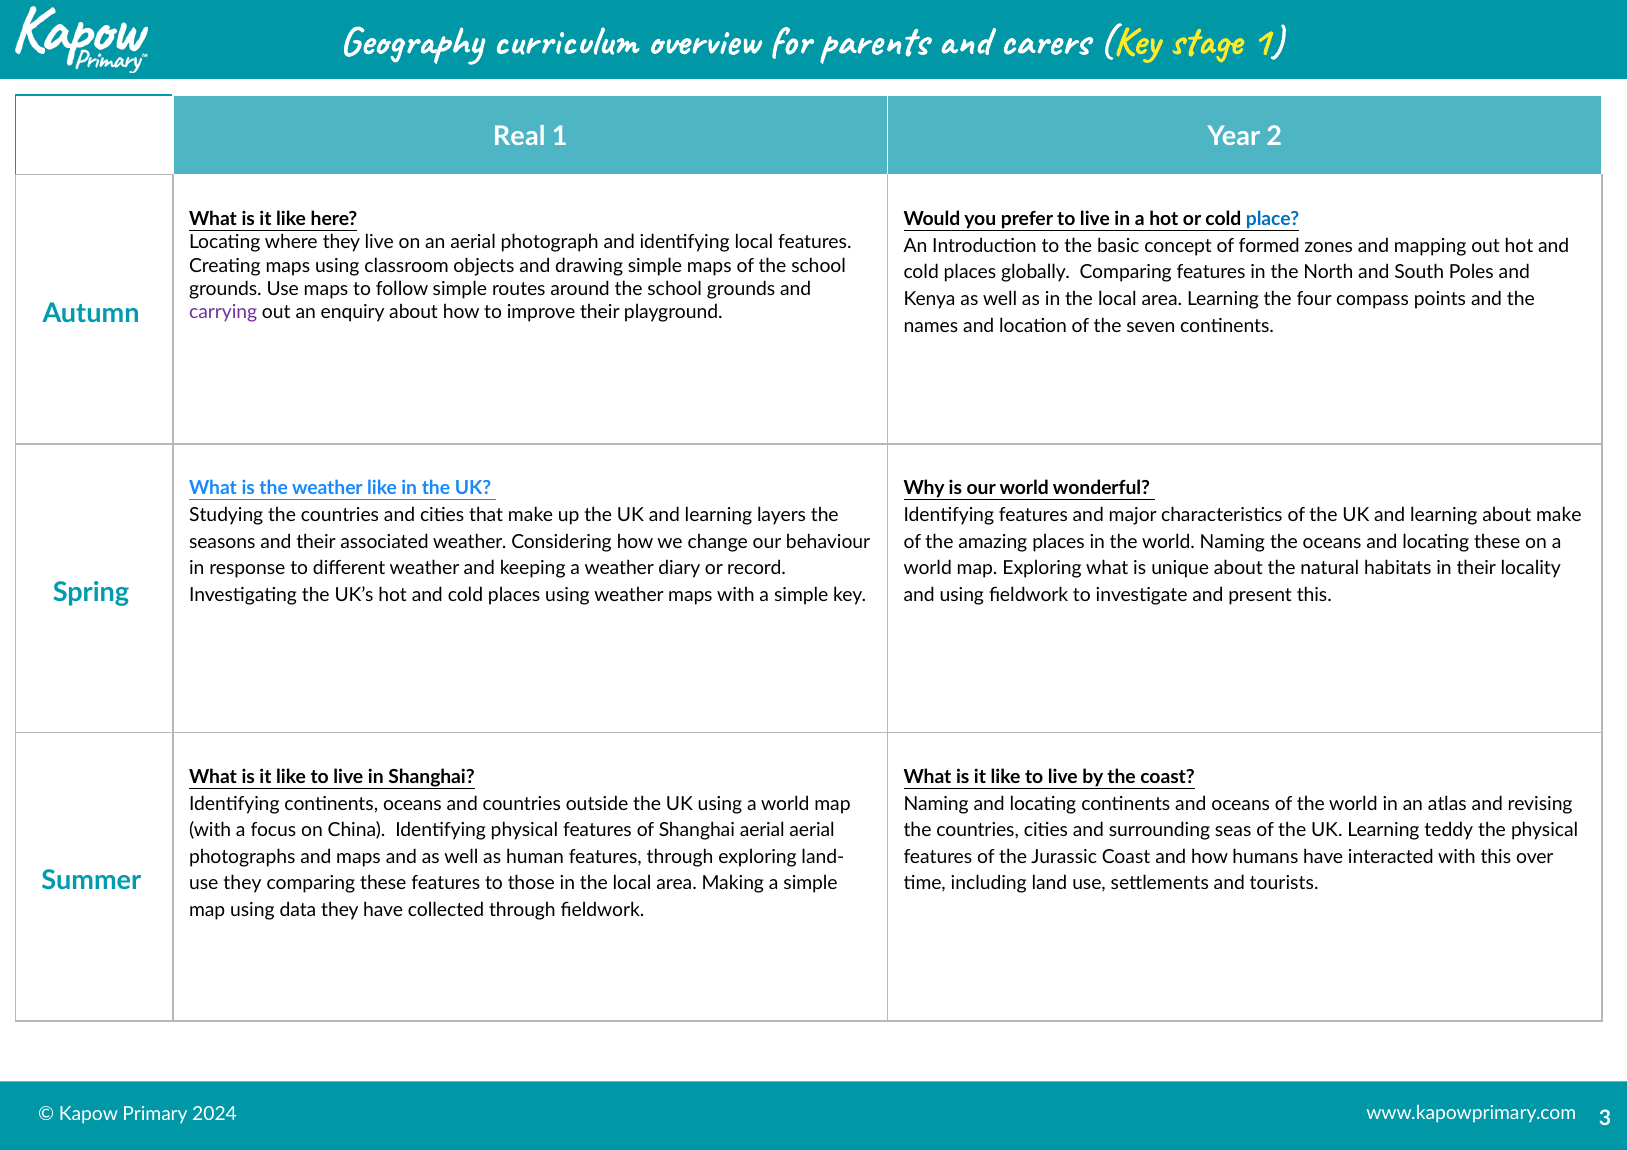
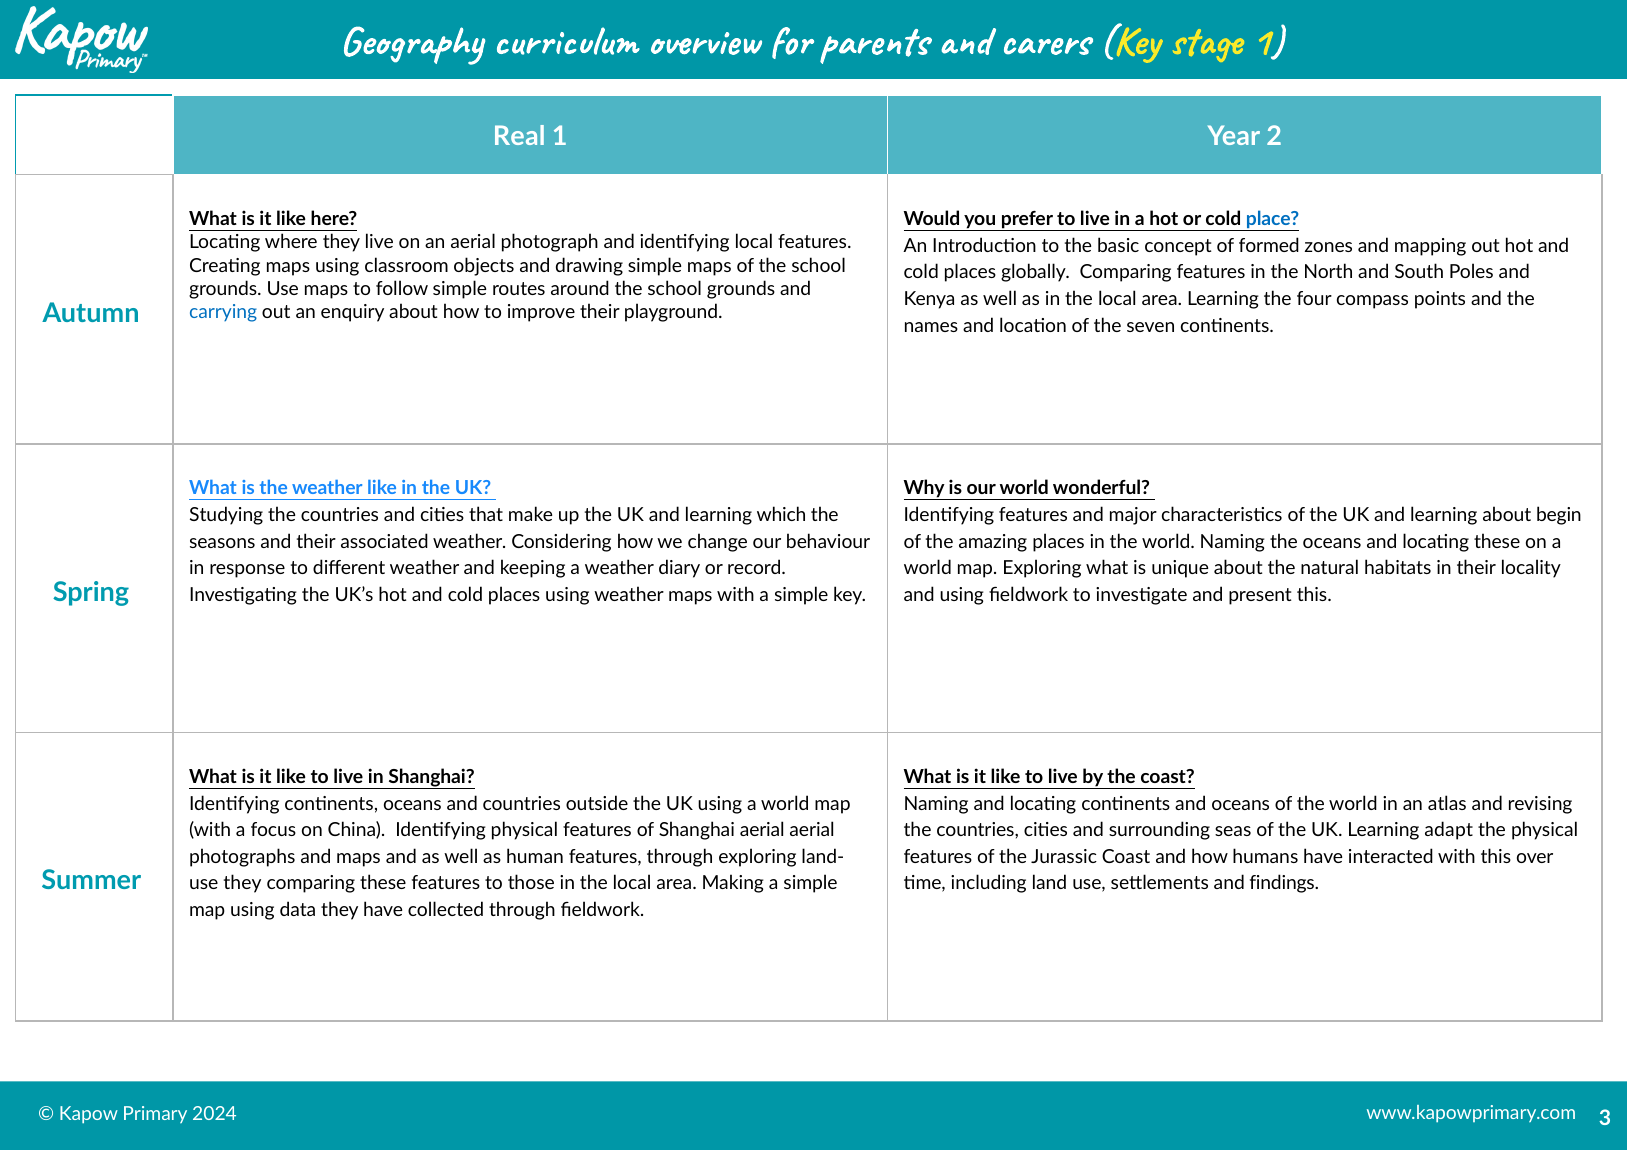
carrying colour: purple -> blue (223, 312)
layers: layers -> which (782, 515)
about make: make -> begin (1559, 515)
teddy: teddy -> adapt (1449, 831)
tourists: tourists -> findings (1284, 884)
